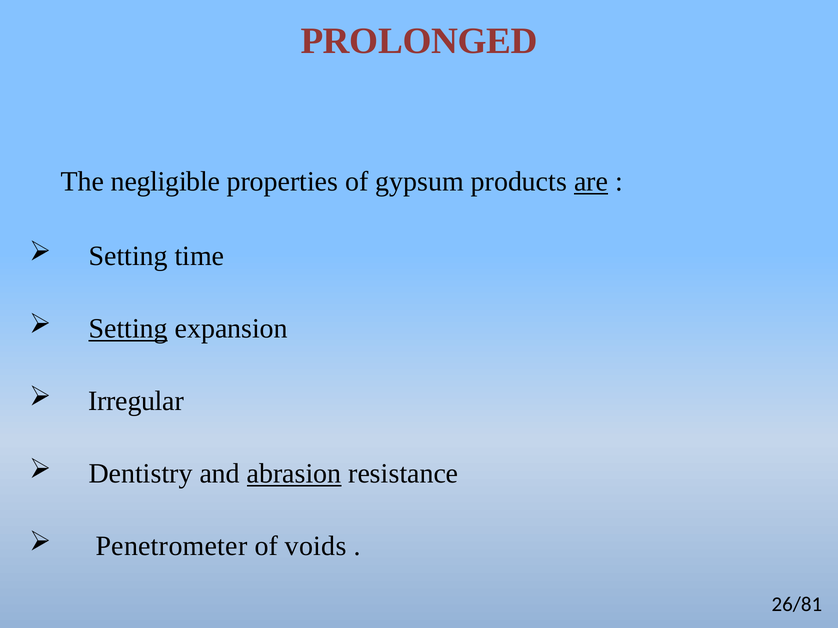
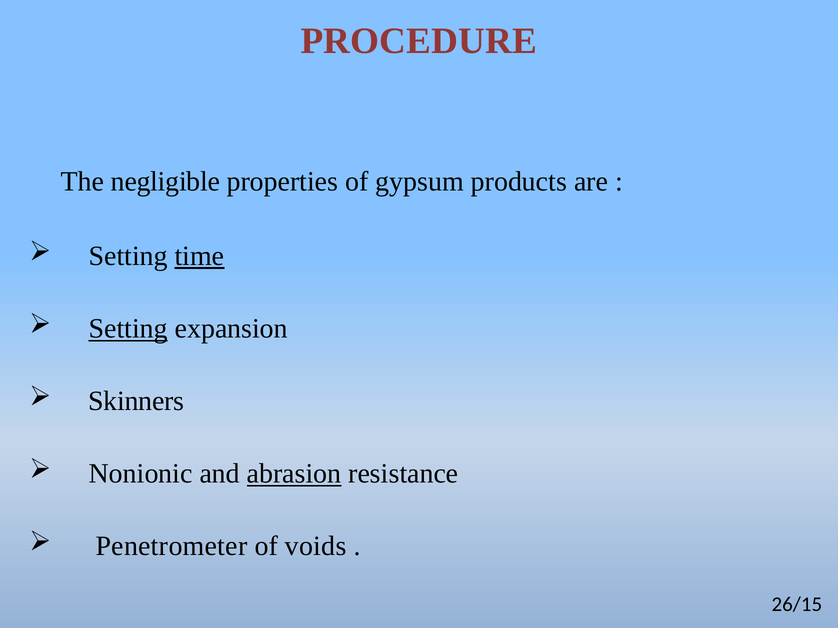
PROLONGED: PROLONGED -> PROCEDURE (419, 41)
are underline: present -> none (591, 182)
time underline: none -> present (200, 256)
Irregular: Irregular -> Skinners (136, 401)
Dentistry: Dentistry -> Nonionic (141, 474)
26/81: 26/81 -> 26/15 (797, 605)
